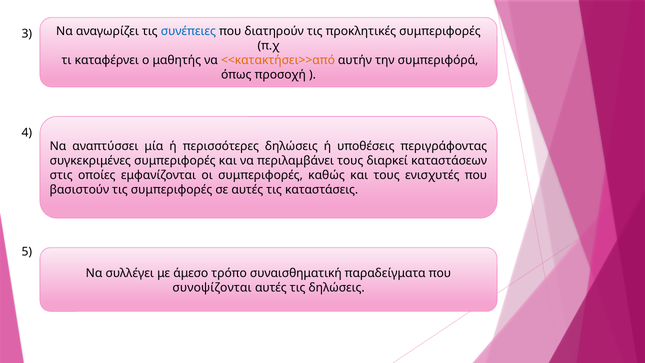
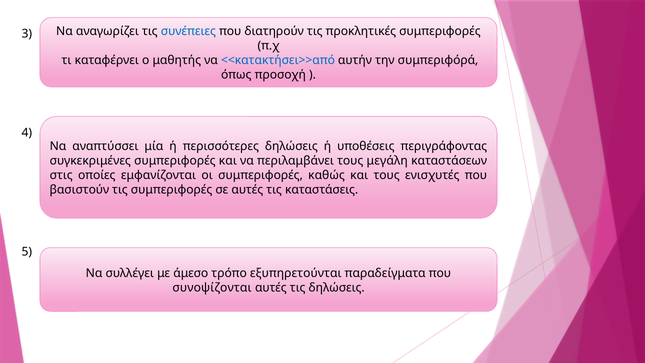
<<κατακτήσει>>από colour: orange -> blue (278, 60)
διαρκεί: διαρκεί -> μεγάλη (387, 161)
συναισθηματική: συναισθηματική -> εξυπηρετούνται (296, 273)
